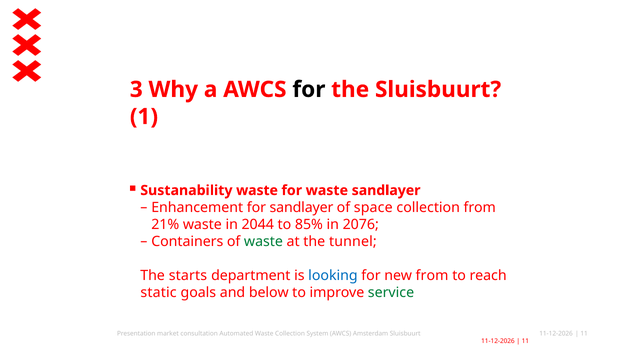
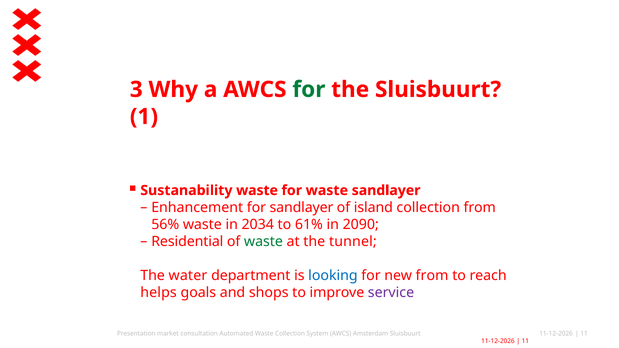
for colour: black -> green (309, 90)
space: space -> island (373, 208)
21%: 21% -> 56% (165, 225)
2044: 2044 -> 2034 (258, 225)
85%: 85% -> 61% (309, 225)
2076: 2076 -> 2090 (361, 225)
Containers: Containers -> Residential (187, 242)
starts: starts -> water (188, 276)
static: static -> helps (159, 293)
below: below -> shops (269, 293)
service colour: green -> purple (391, 293)
